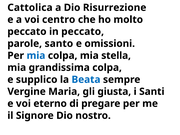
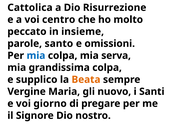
in peccato: peccato -> insieme (83, 32)
stella: stella -> serva (116, 56)
Beata colour: blue -> orange (86, 80)
giusta: giusta -> nuovo (114, 92)
eterno: eterno -> giorno (50, 104)
